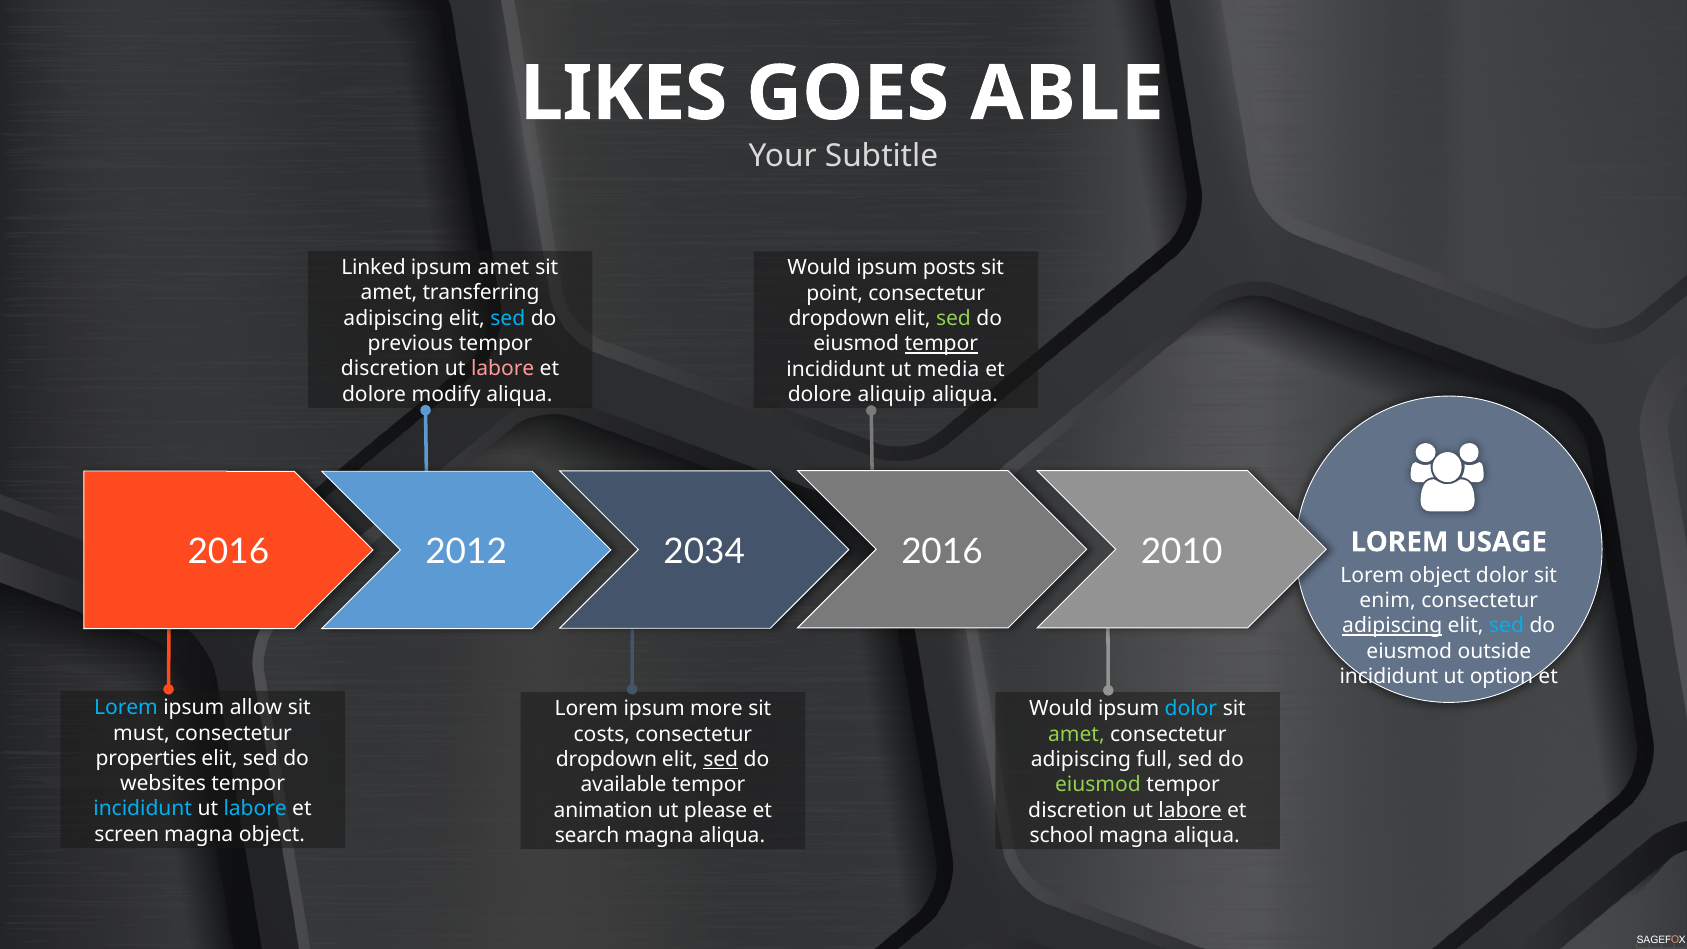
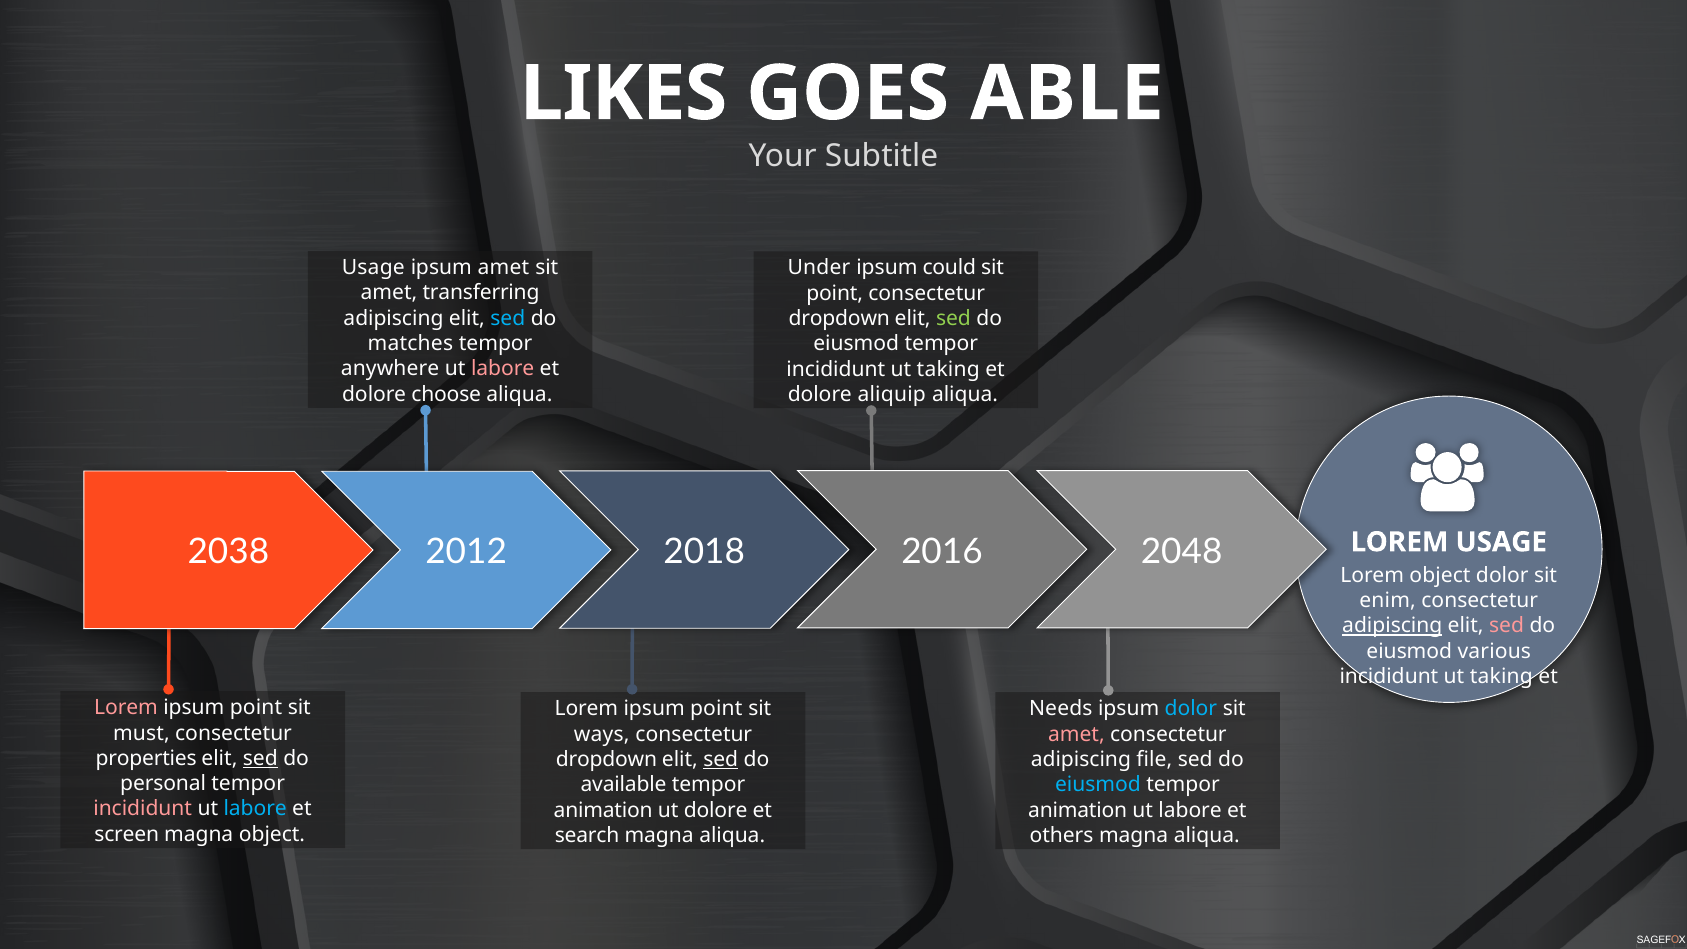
Linked: Linked -> Usage (373, 268)
Would: Would -> Under (819, 268)
posts: posts -> could (949, 268)
previous: previous -> matches (410, 344)
tempor underline: present -> none (941, 344)
discretion: discretion -> anywhere (390, 369)
media: media -> taking (948, 369)
modify: modify -> choose (446, 394)
2016: 2016 -> 2038 (228, 552)
2034: 2034 -> 2018 (704, 552)
2010: 2010 -> 2048 (1182, 552)
sed colour: light blue -> pink (1507, 626)
outside: outside -> various (1494, 651)
option: option -> taking (1501, 677)
Lorem colour: light blue -> pink (126, 708)
allow: allow -> point (256, 708)
more: more -> point (716, 709)
Would: Would -> Needs (1061, 709)
costs: costs -> ways (602, 734)
amet colour: light green -> pink (1076, 734)
sed underline: none -> present (260, 758)
full: full -> file (1154, 759)
websites: websites -> personal (163, 784)
eiusmod colour: light green -> light blue (1098, 785)
incididunt colour: light blue -> pink (143, 809)
ut please: please -> dolore (716, 810)
discretion: discretion -> animation (1078, 810)
labore underline: present -> none (1190, 810)
school: school -> others (1062, 835)
